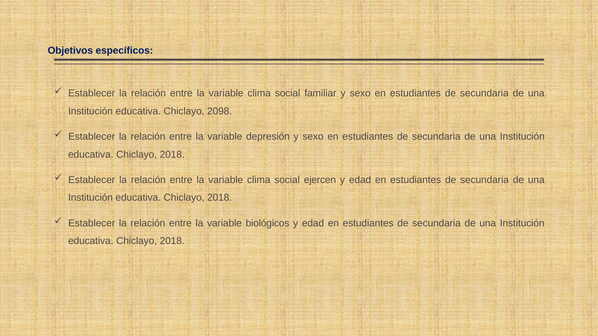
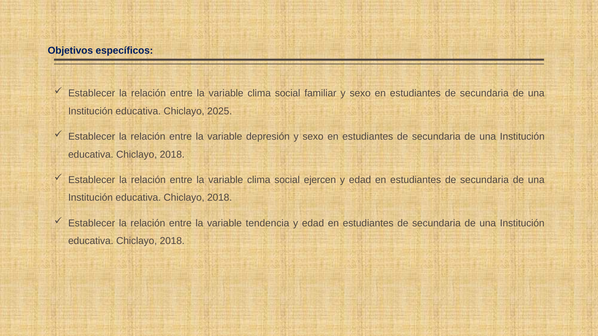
2098: 2098 -> 2025 (220, 111)
biológicos: biológicos -> tendencia (267, 223)
